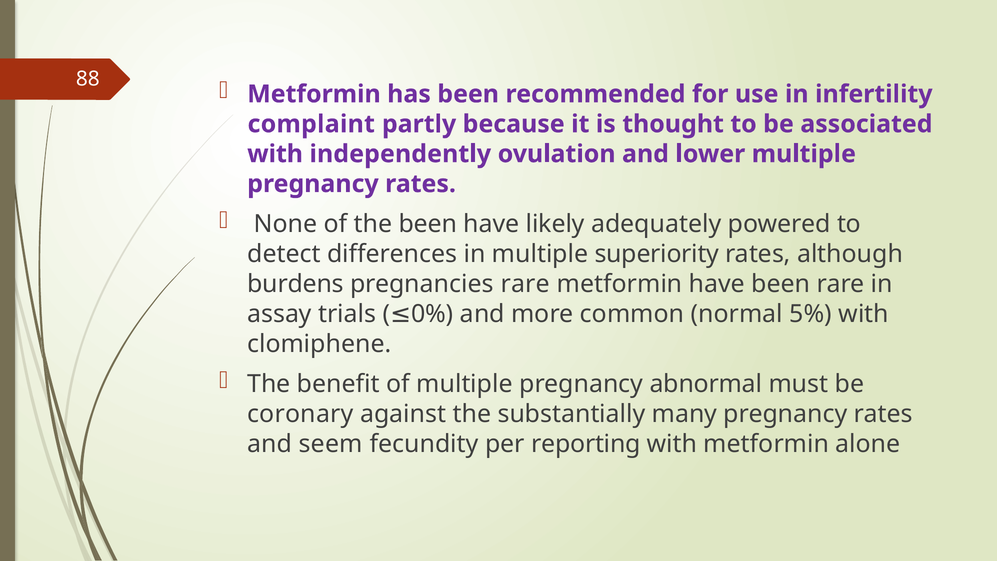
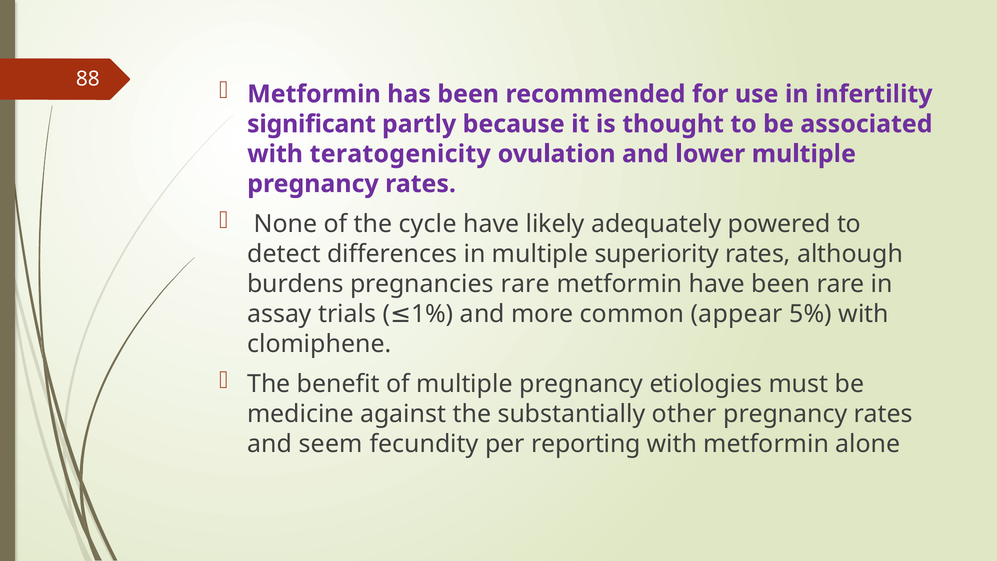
complaint: complaint -> significant (311, 124)
independently: independently -> teratogenicity (400, 154)
the been: been -> cycle (428, 224)
0%: 0% -> 1% (432, 314)
normal: normal -> appear (737, 314)
abnormal: abnormal -> etiologies (706, 384)
coronary: coronary -> medicine (301, 414)
many: many -> other (684, 414)
